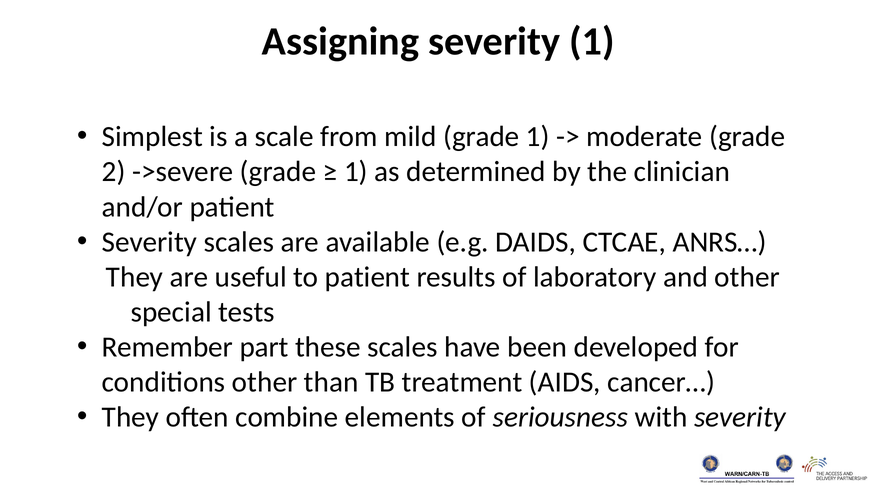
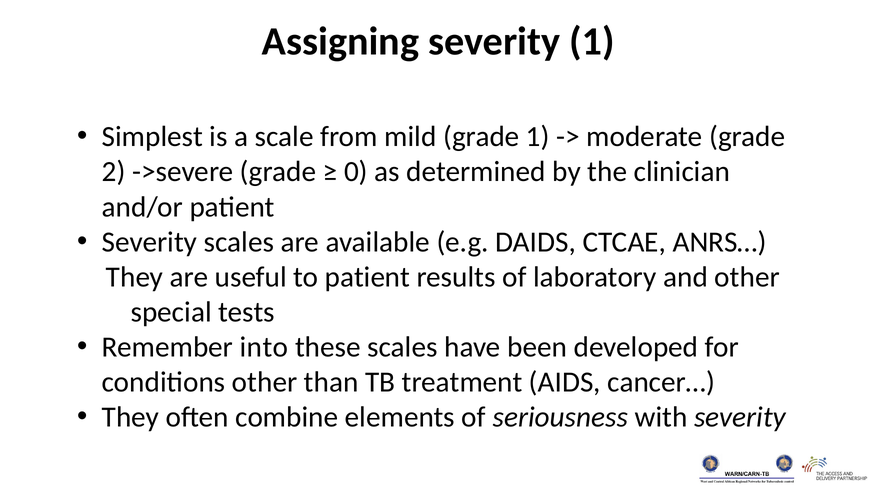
1: 1 -> 0 (356, 172)
part: part -> into (264, 347)
